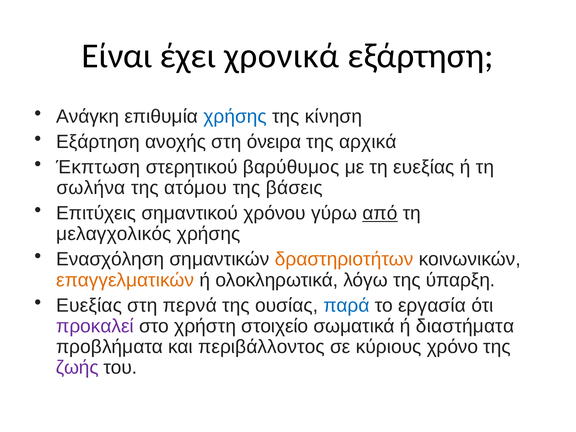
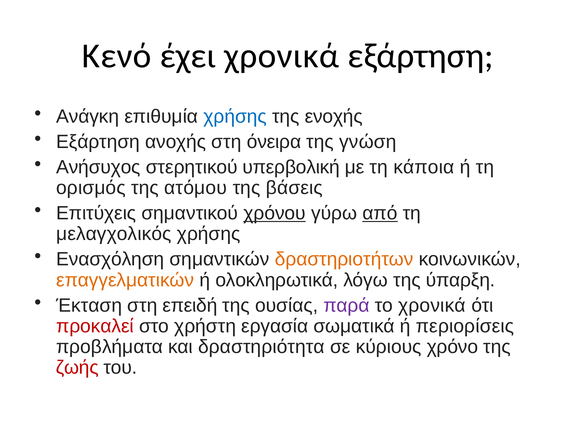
Είναι: Είναι -> Κενό (117, 56)
κίνηση: κίνηση -> ενοχής (334, 117)
αρχικά: αρχικά -> γνώση (368, 142)
Έκπτωση: Έκπτωση -> Ανήσυχος (98, 167)
βαρύθυμος: βαρύθυμος -> υπερβολική (291, 167)
τη ευεξίας: ευεξίας -> κάποια (424, 167)
σωλήνα: σωλήνα -> ορισμός (91, 188)
χρόνου underline: none -> present (275, 213)
Ευεξίας: Ευεξίας -> Έκταση (89, 305)
περνά: περνά -> επειδή (190, 305)
παρά colour: blue -> purple (346, 305)
το εργασία: εργασία -> χρονικά (432, 305)
προκαλεί colour: purple -> red (95, 326)
στοιχείο: στοιχείο -> εργασία (275, 326)
διαστήματα: διαστήματα -> περιορίσεις (465, 326)
περιβάλλοντος: περιβάλλοντος -> δραστηριότητα (261, 347)
ζωής colour: purple -> red (77, 368)
